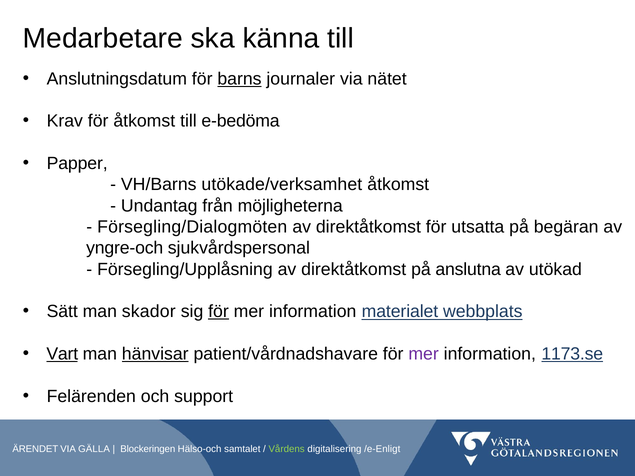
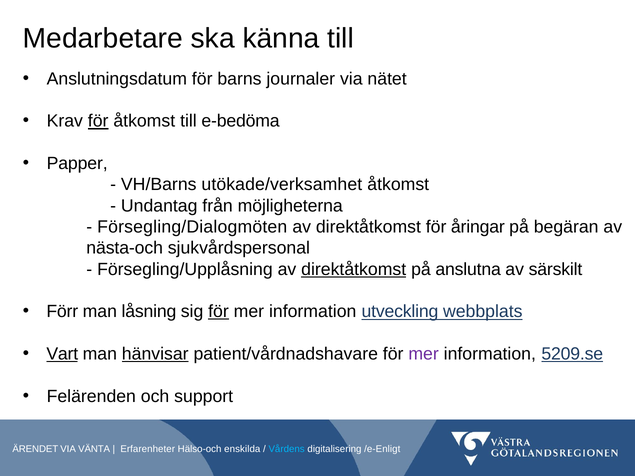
barns underline: present -> none (239, 79)
för underline: none -> present (98, 121)
utsatta: utsatta -> åringar (478, 227)
yngre-och: yngre-och -> nästa-och (125, 248)
direktåtkomst underline: none -> present (354, 269)
utökad: utökad -> särskilt (555, 269)
Sätt: Sätt -> Förr (62, 312)
skador: skador -> låsning (149, 312)
materialet: materialet -> utveckling (400, 312)
1173.se: 1173.se -> 5209.se (572, 354)
GÄLLA: GÄLLA -> VÄNTA (94, 449)
Blockeringen: Blockeringen -> Erfarenheter (148, 449)
samtalet: samtalet -> enskilda (242, 449)
Vårdens colour: light green -> light blue (287, 449)
